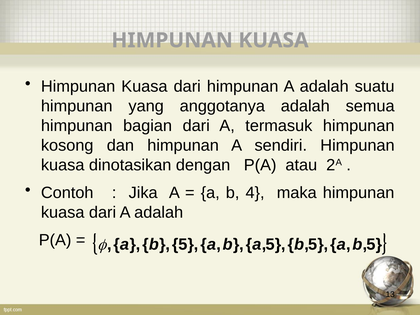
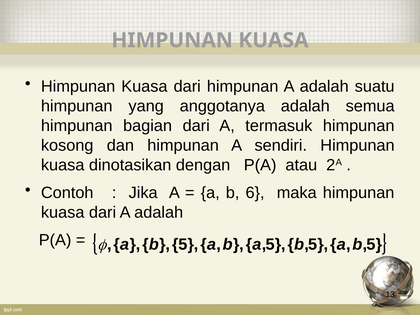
4: 4 -> 6 (255, 193)
